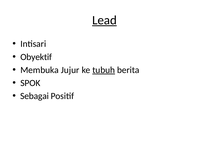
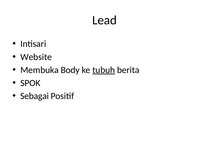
Lead underline: present -> none (104, 20)
Obyektif: Obyektif -> Website (36, 57)
Jujur: Jujur -> Body (70, 70)
